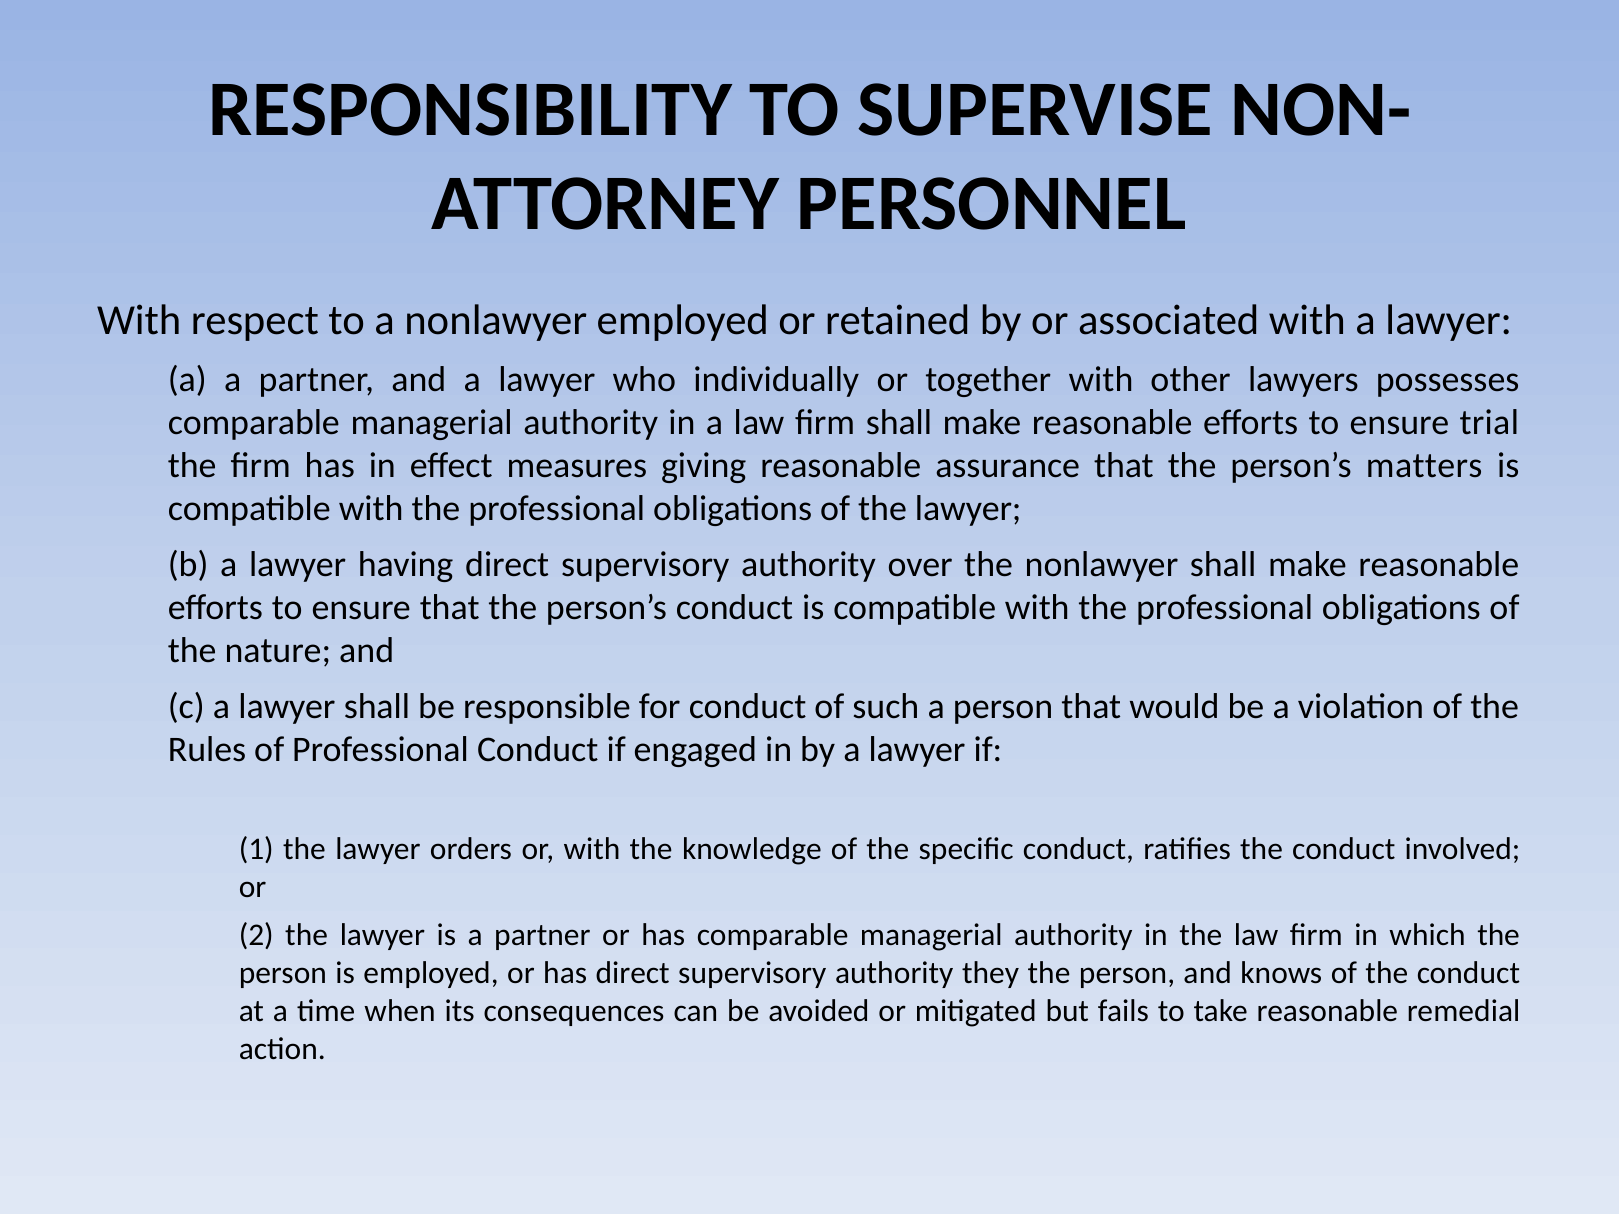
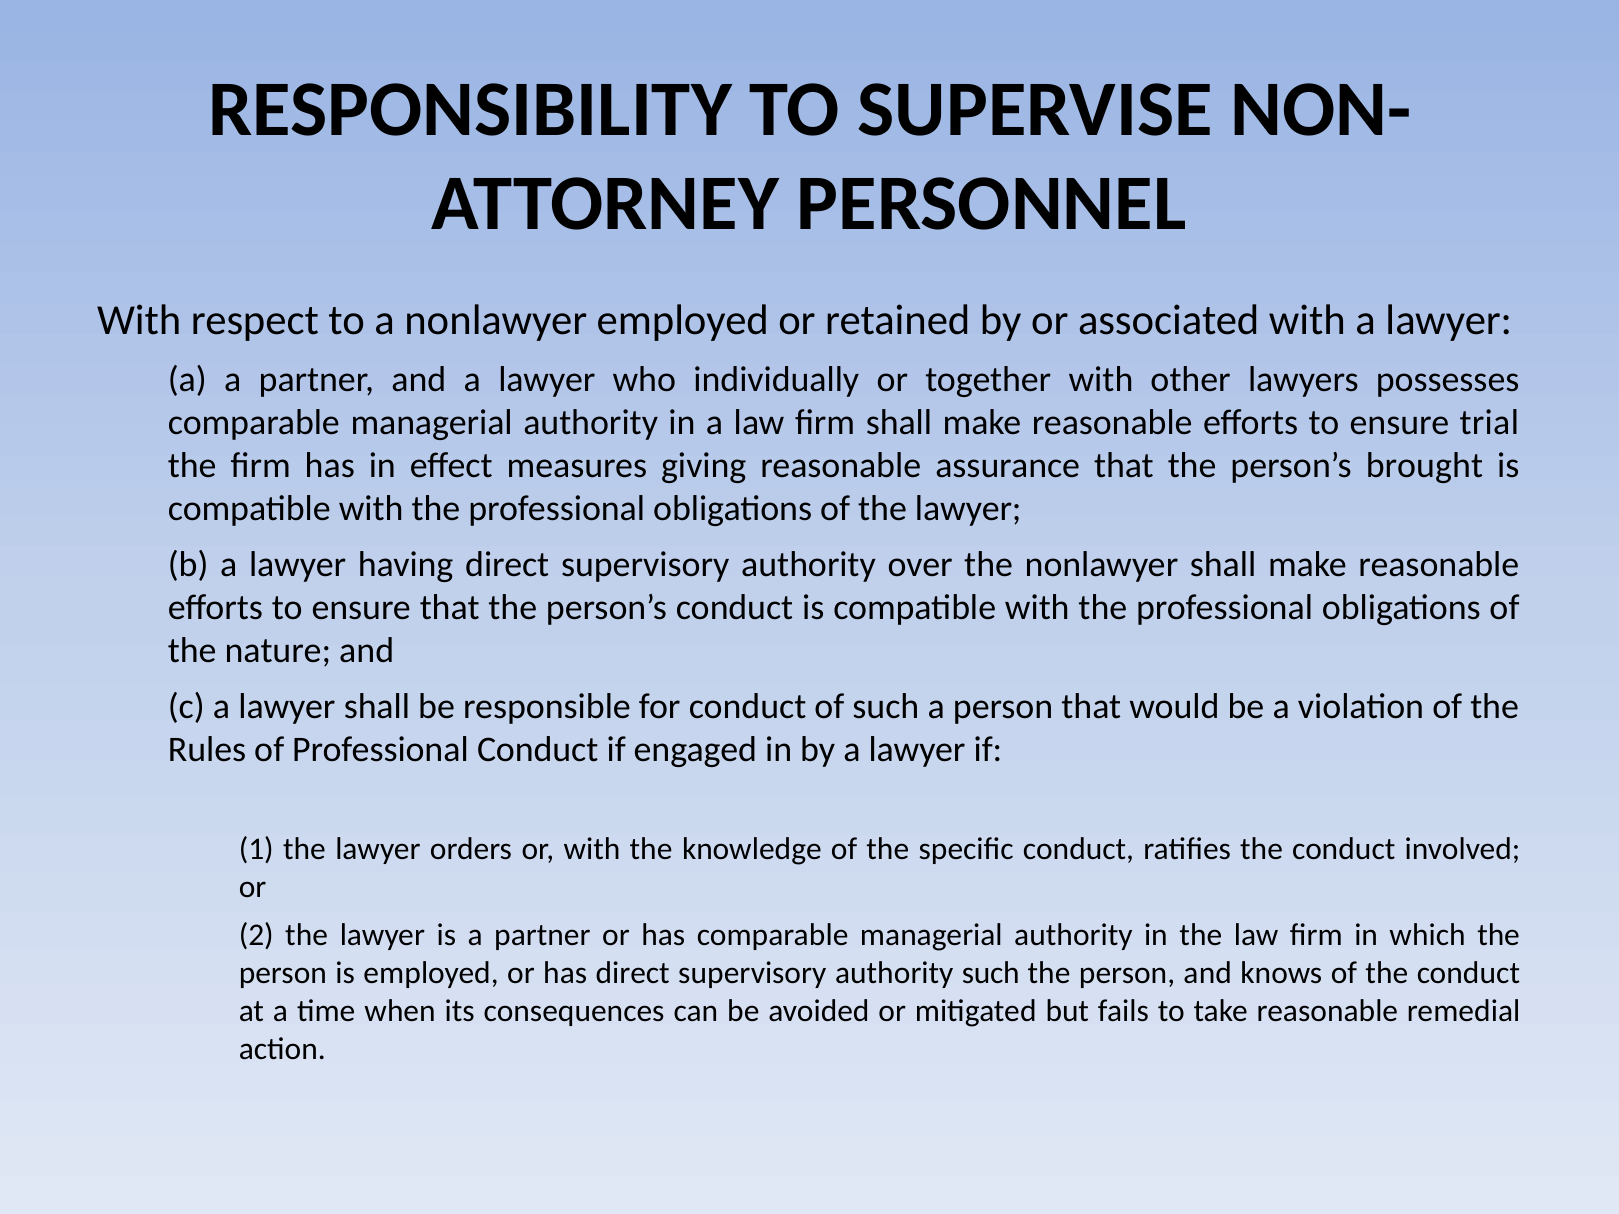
matters: matters -> brought (1424, 466)
authority they: they -> such (991, 974)
